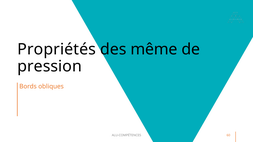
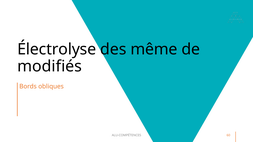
Propriétés: Propriétés -> Électrolyse (57, 49)
pression: pression -> modifiés (50, 66)
